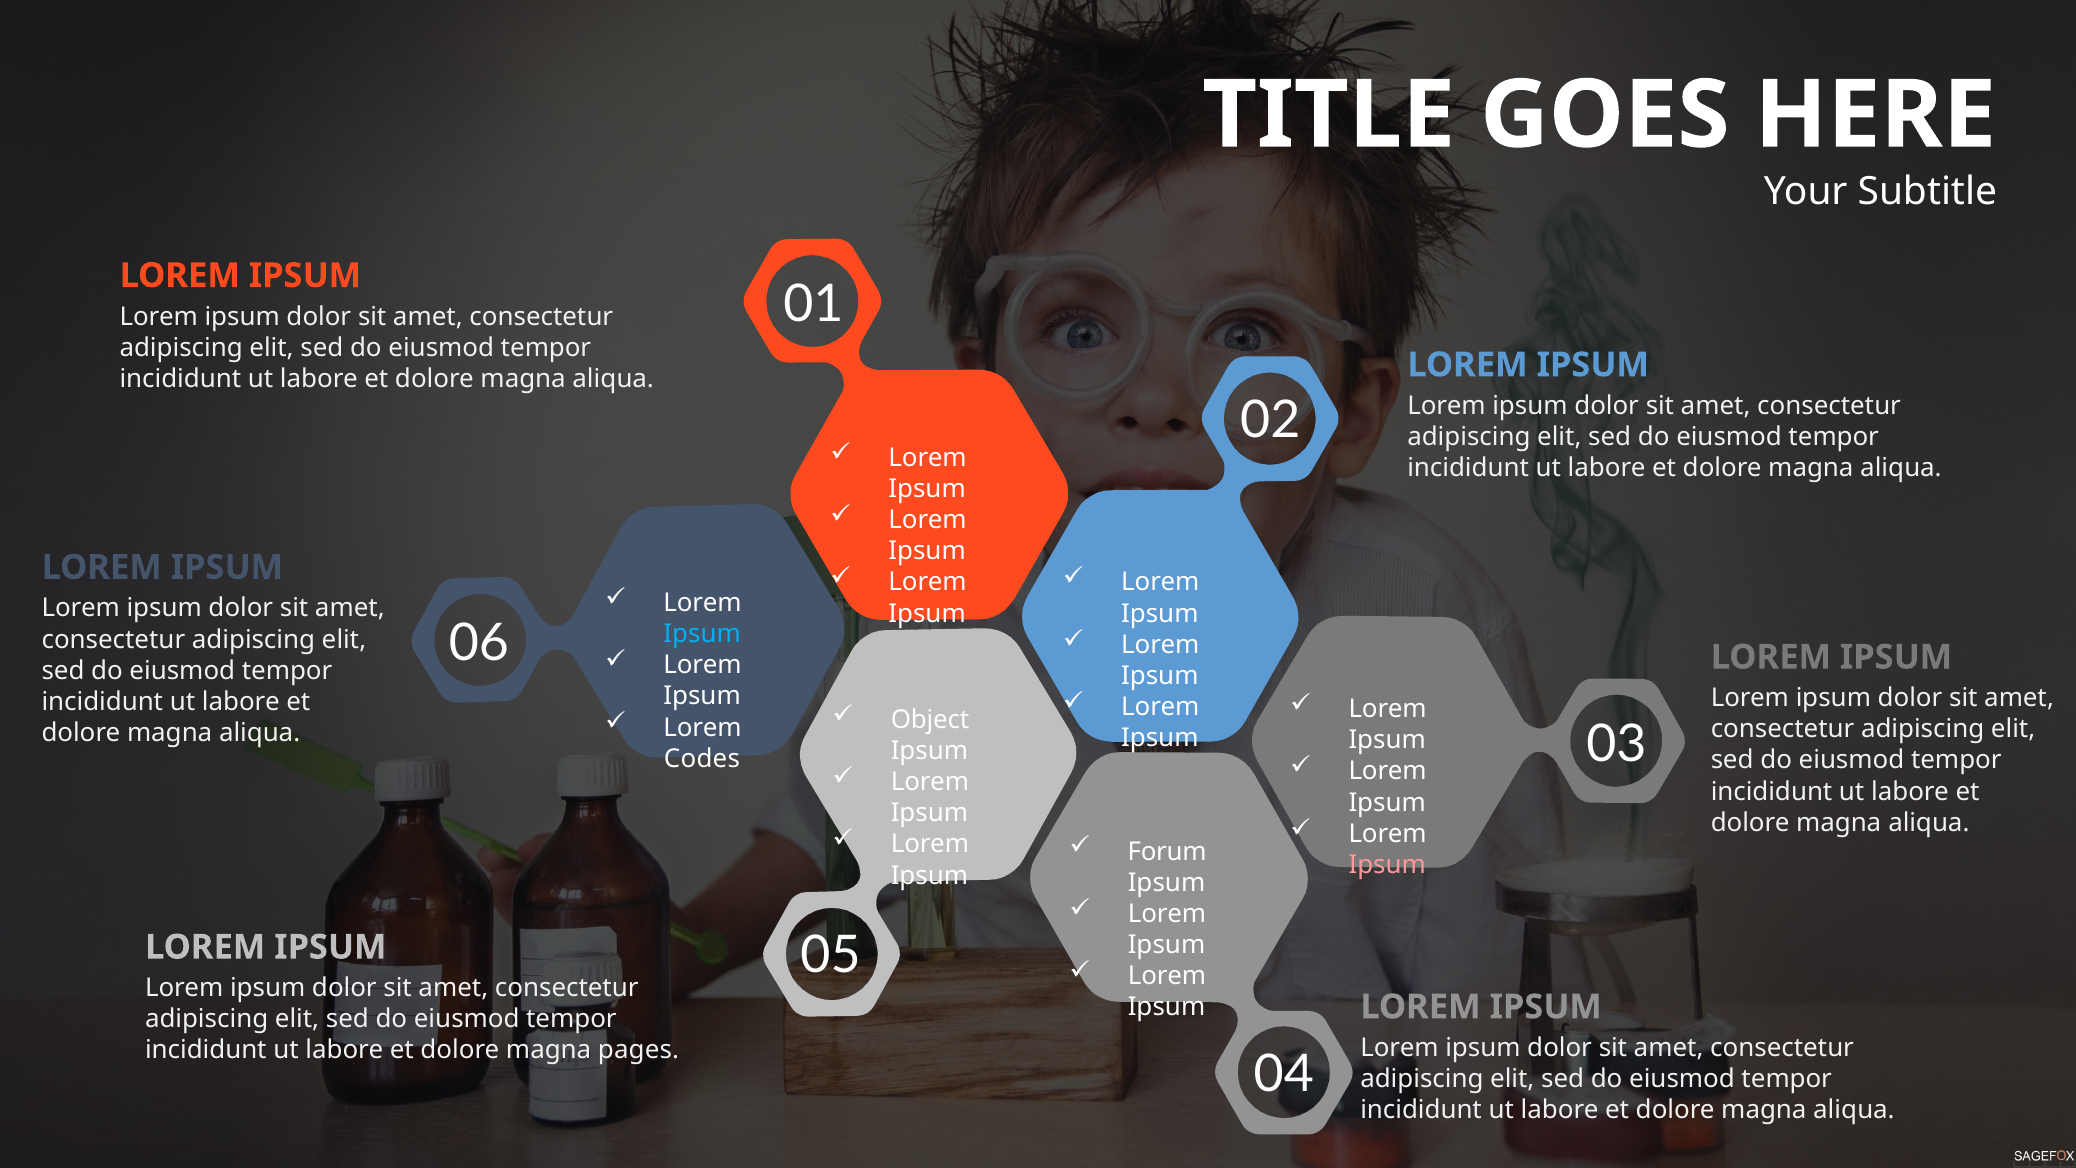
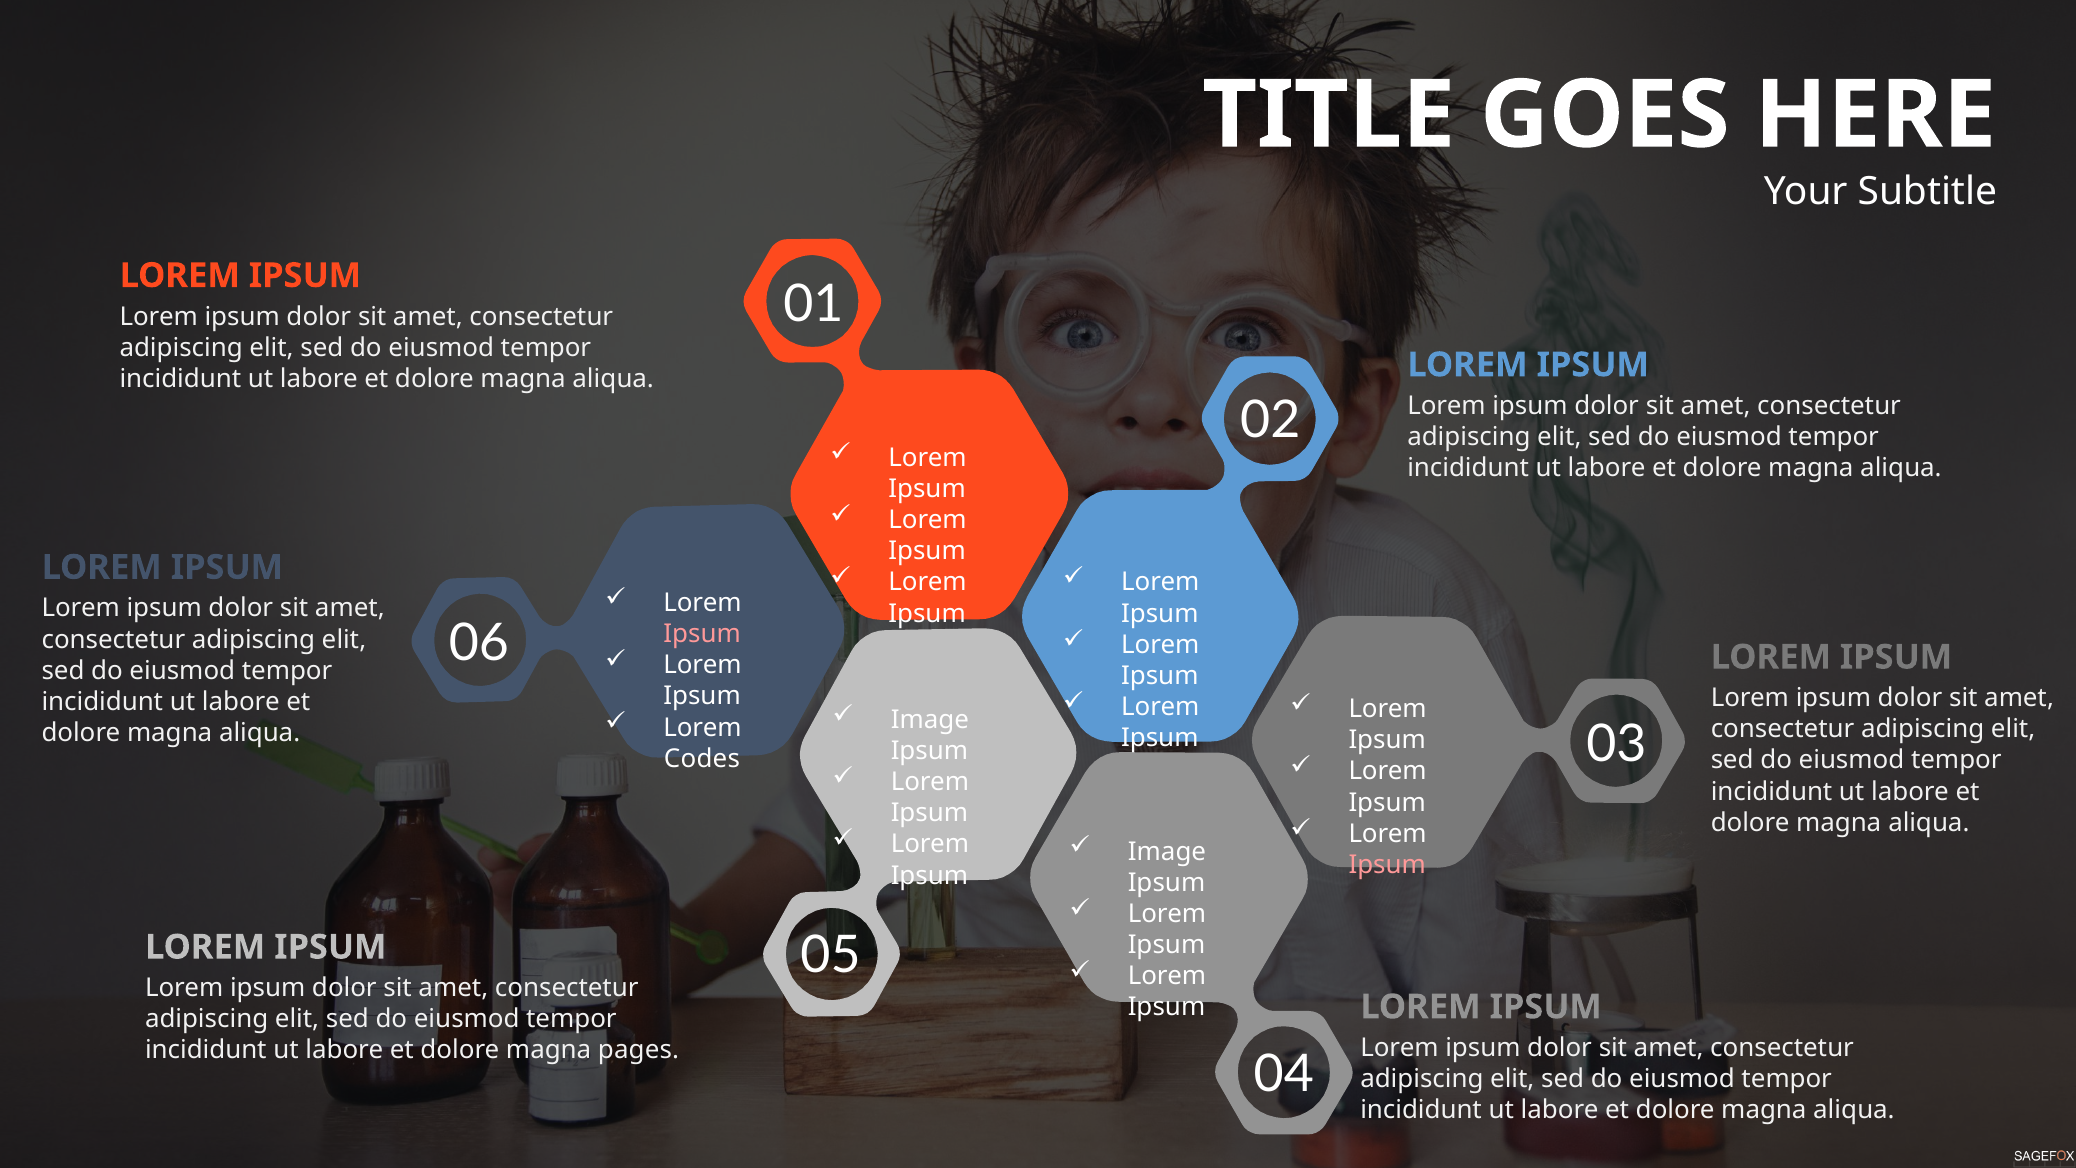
Ipsum colour: light blue -> pink (702, 634)
Object: Object -> Image (930, 720)
Forum: Forum -> Image (1167, 851)
